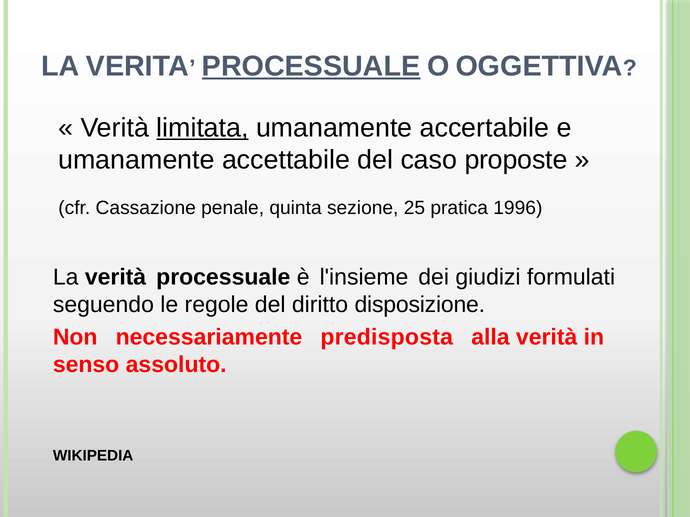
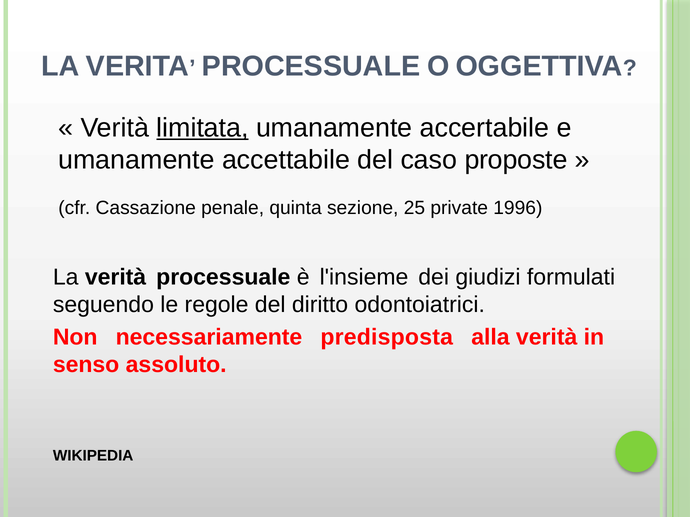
PROCESSUALE underline: present -> none (311, 66)
pratica: pratica -> private (459, 208)
disposizione: disposizione -> odontoiatrici (420, 305)
